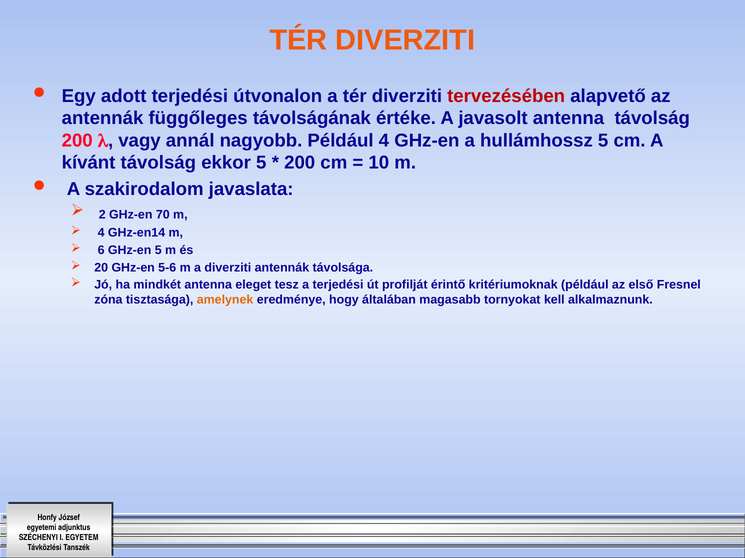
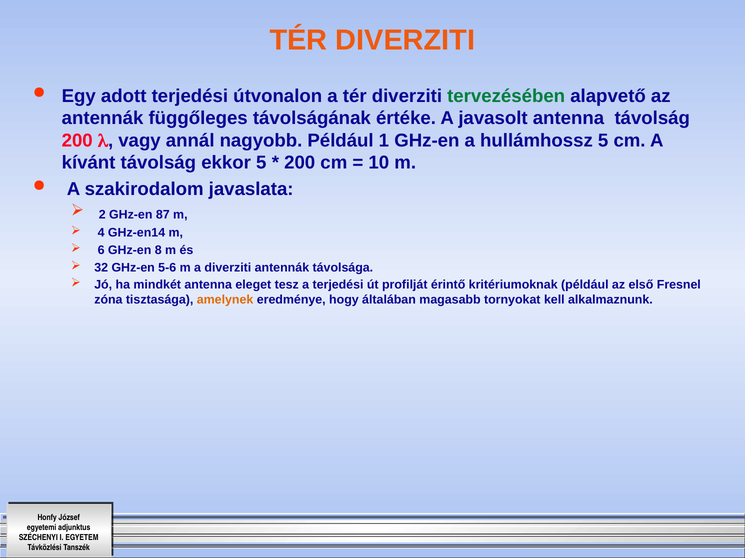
tervezésében colour: red -> green (506, 96)
Például 4: 4 -> 1 (384, 141)
70: 70 -> 87 (163, 215)
GHz-en 5: 5 -> 8 (158, 250)
20: 20 -> 32 (101, 268)
